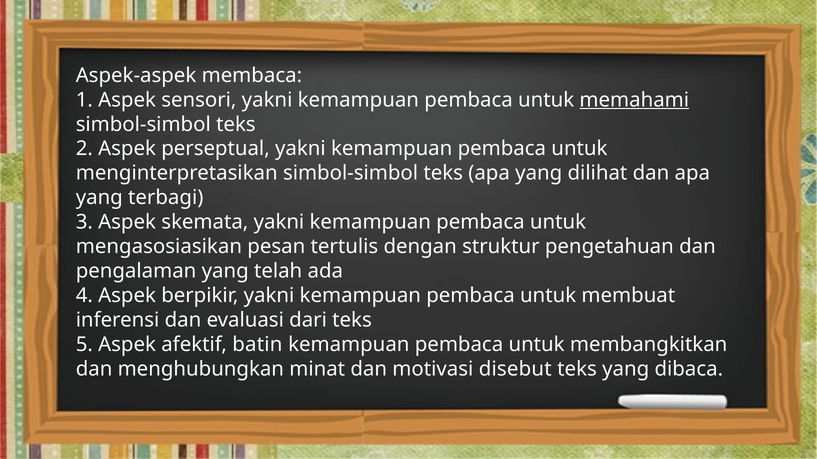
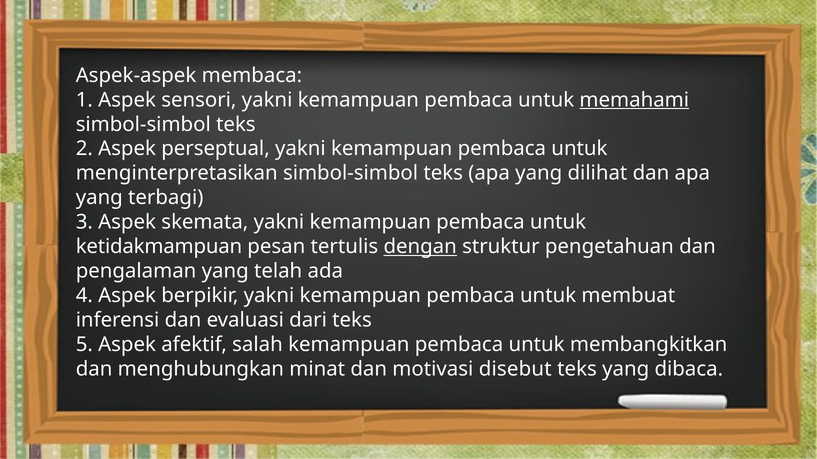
mengasosiasikan: mengasosiasikan -> ketidakmampuan (159, 247)
dengan underline: none -> present (420, 247)
batin: batin -> salah (258, 345)
